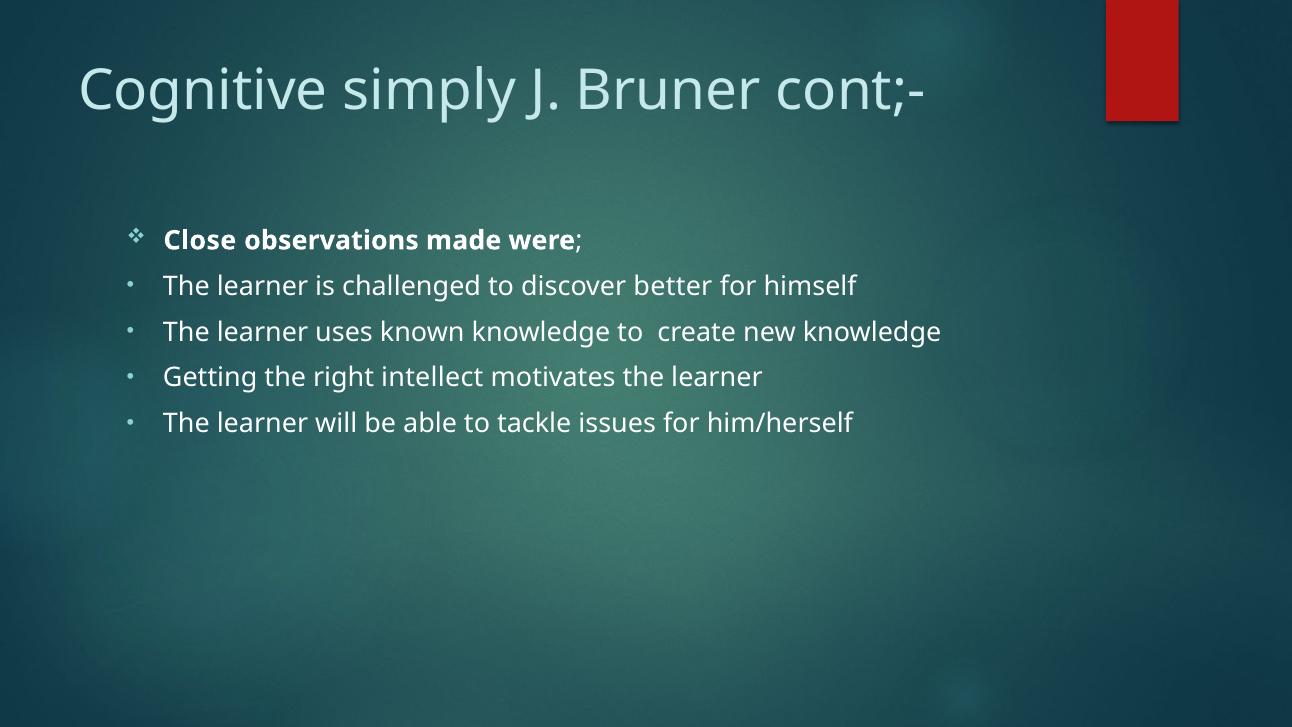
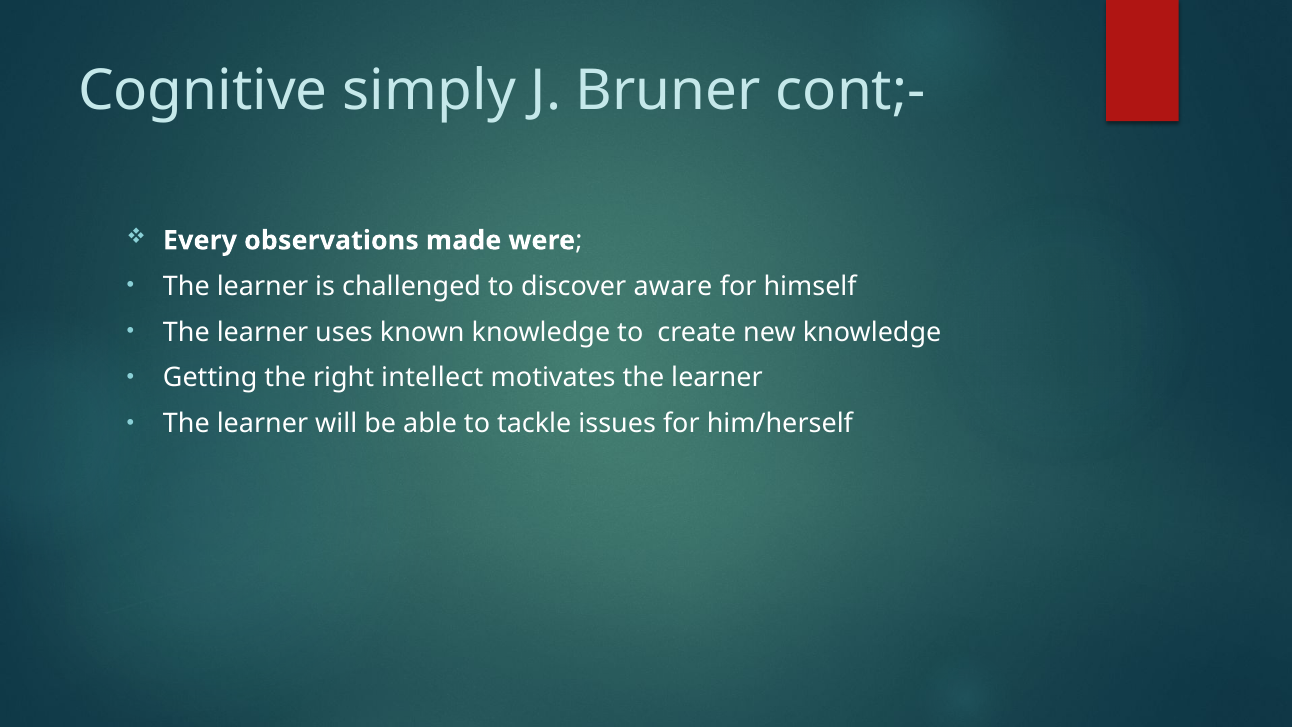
Close: Close -> Every (200, 240)
better: better -> aware (673, 286)
